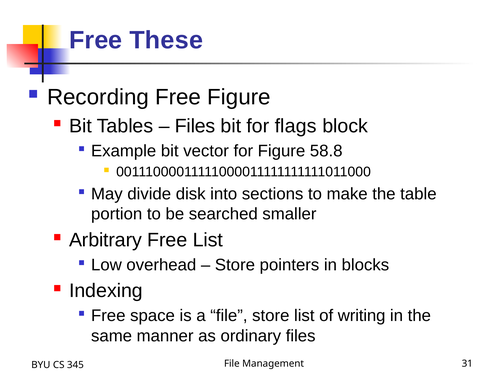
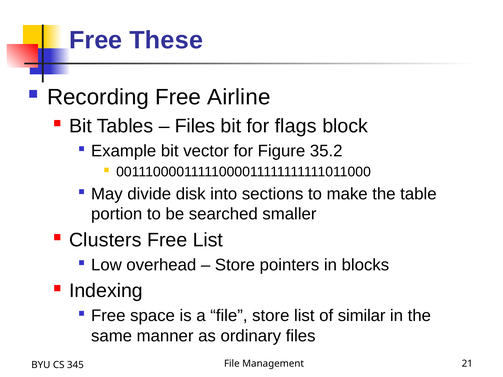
Free Figure: Figure -> Airline (239, 97)
58.8: 58.8 -> 35.2 (326, 151)
Arbitrary: Arbitrary -> Clusters (105, 240)
writing: writing -> similar (362, 316)
31: 31 -> 21 (467, 364)
